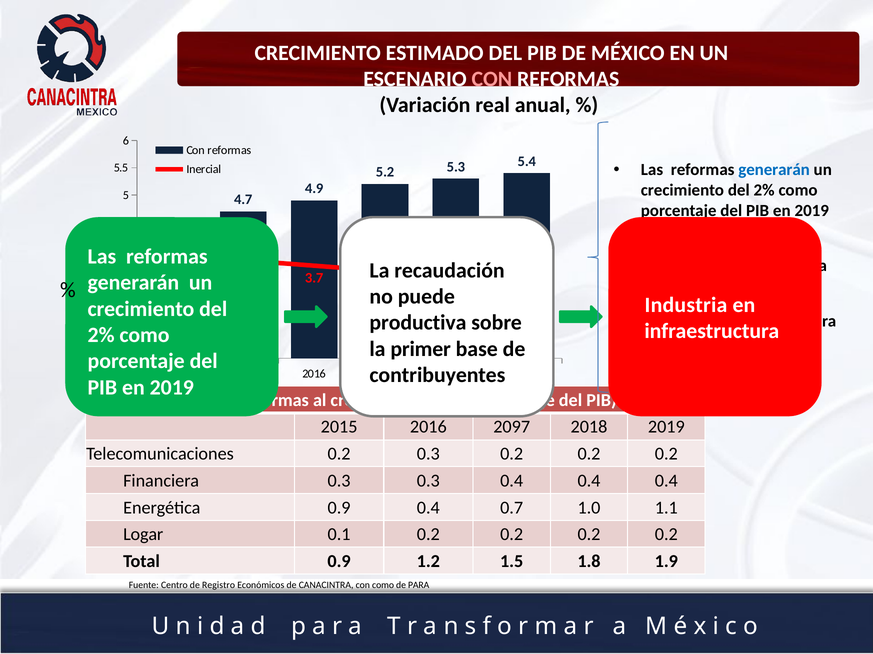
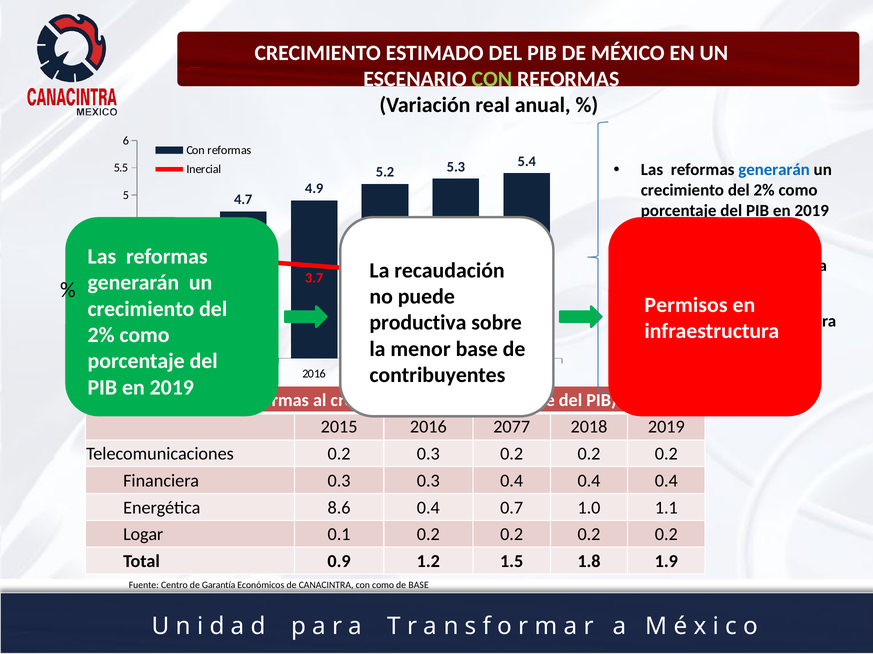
CON colour: pink -> light green (492, 79)
Industria: Industria -> Permisos (686, 305)
primer: primer -> menor (421, 349)
2097: 2097 -> 2077 (512, 427)
Energética 0.9: 0.9 -> 8.6 (339, 508)
Registro: Registro -> Garantía (219, 586)
de PARA: PARA -> BASE (419, 586)
